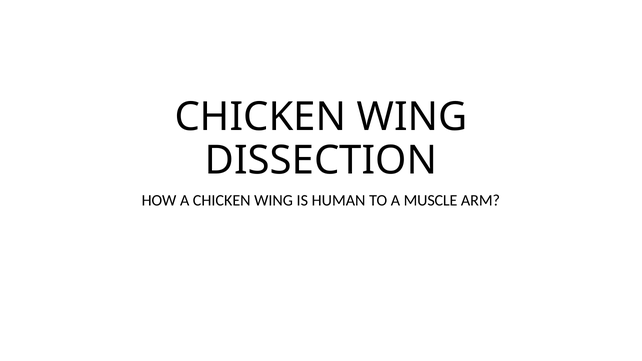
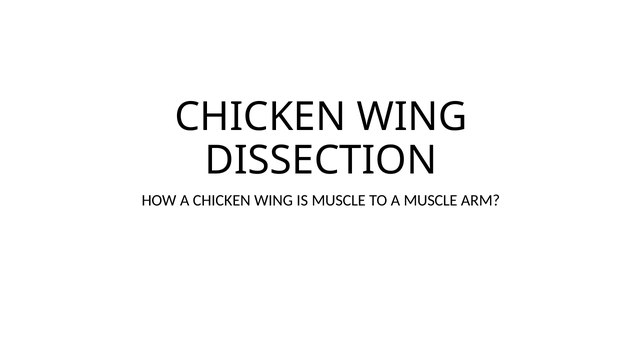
IS HUMAN: HUMAN -> MUSCLE (339, 201)
